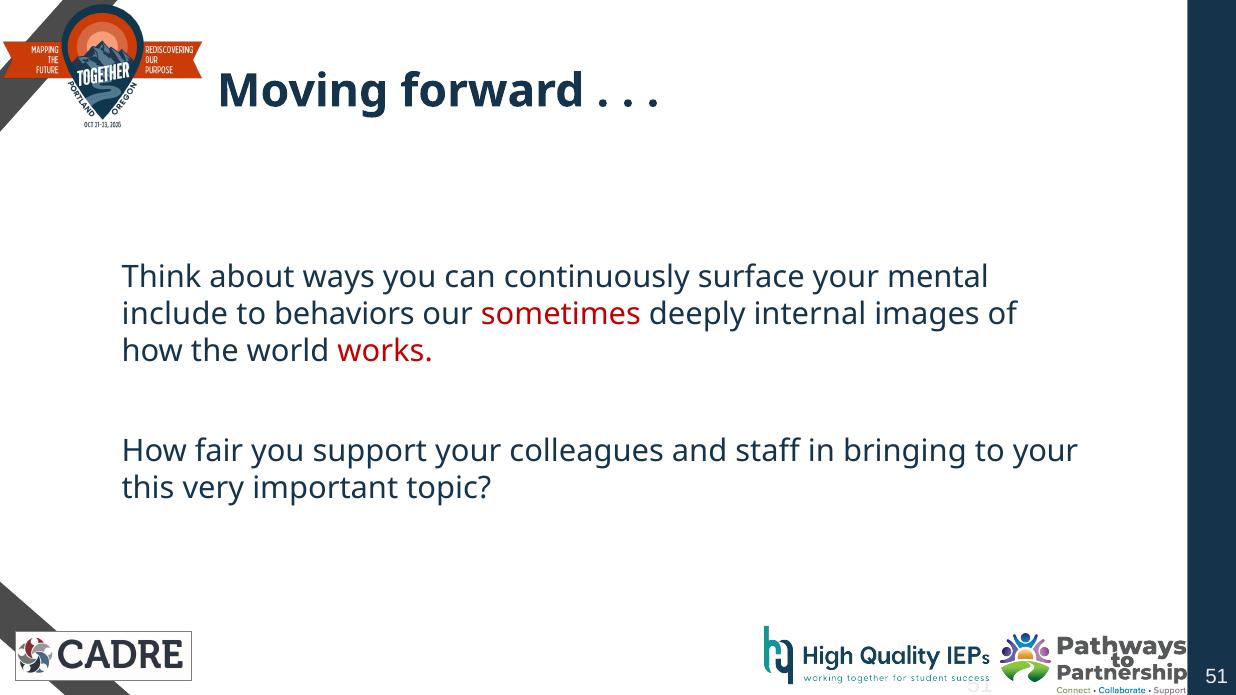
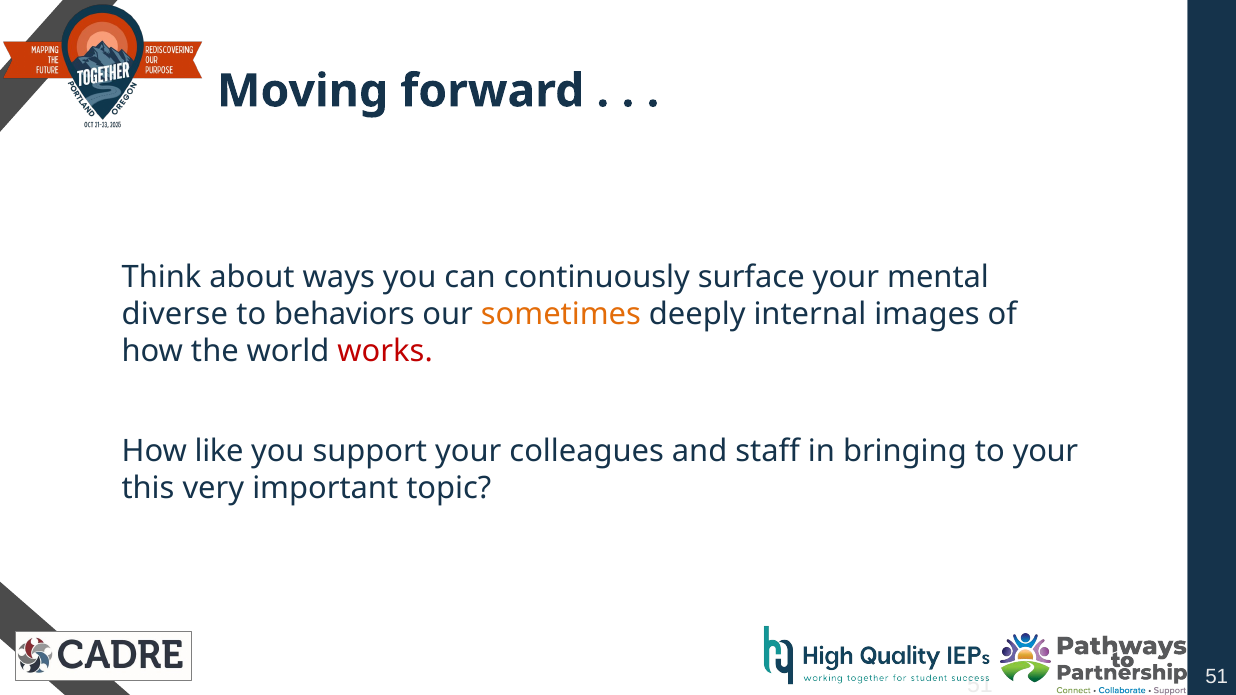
include: include -> diverse (175, 315)
sometimes colour: red -> orange (561, 315)
fair: fair -> like (219, 452)
